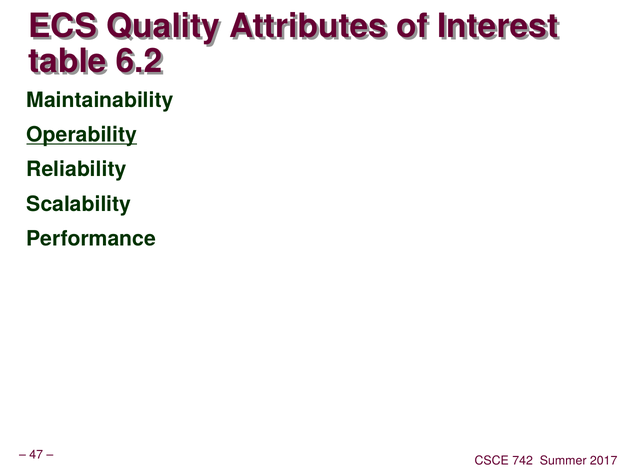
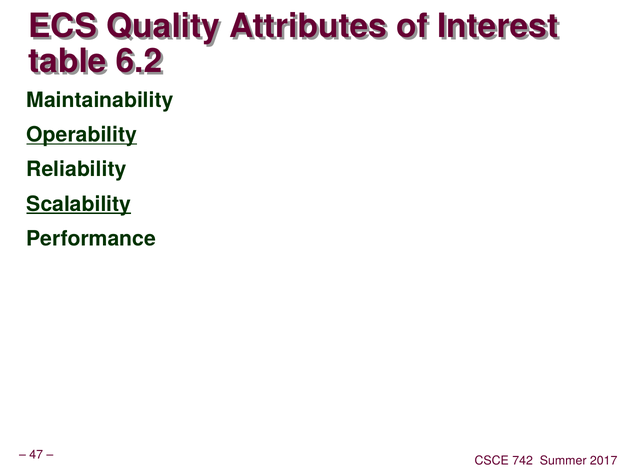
Scalability underline: none -> present (79, 204)
